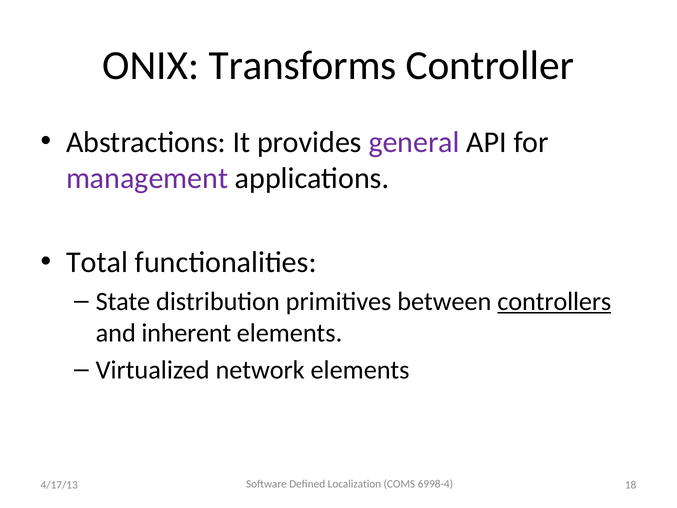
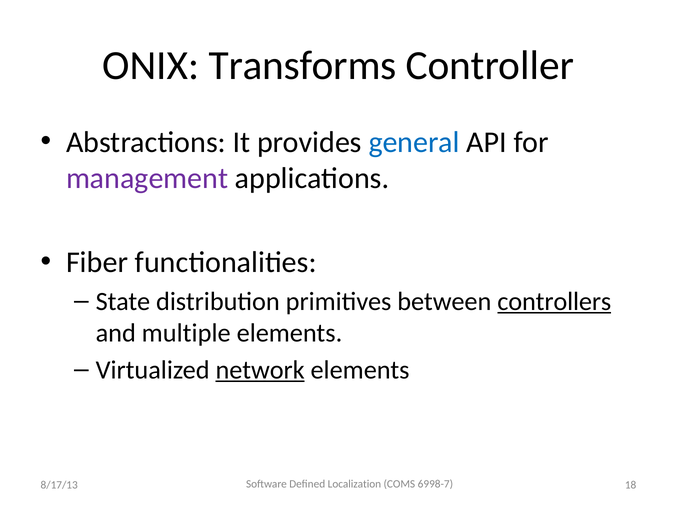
general colour: purple -> blue (414, 142)
Total: Total -> Fiber (97, 262)
inherent: inherent -> multiple (186, 333)
network underline: none -> present (260, 370)
6998-4: 6998-4 -> 6998-7 (435, 484)
4/17/13: 4/17/13 -> 8/17/13 (59, 485)
